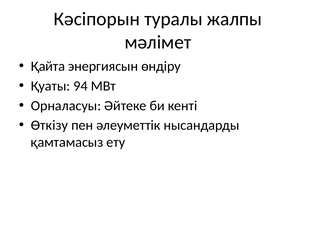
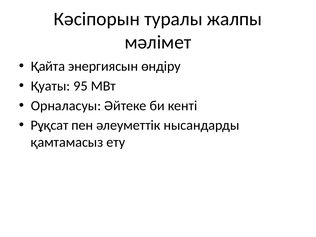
94: 94 -> 95 (81, 86)
Өткізу: Өткізу -> Рұқсат (50, 125)
